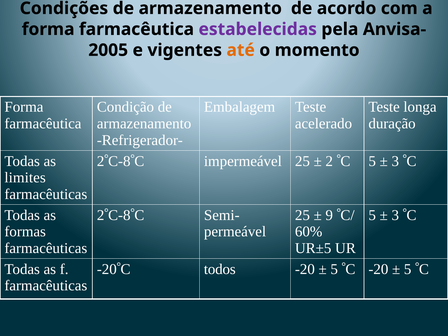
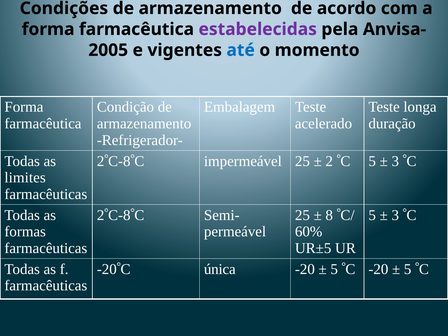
até colour: orange -> blue (241, 50)
9: 9 -> 8 (329, 215)
todos: todos -> única (220, 269)
